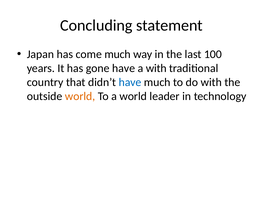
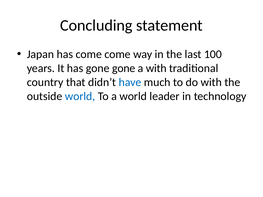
come much: much -> come (118, 54)
gone have: have -> gone (124, 68)
world colour: orange -> blue (80, 96)
